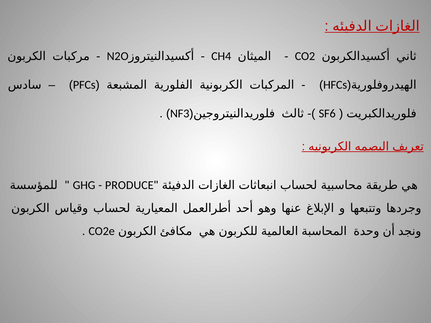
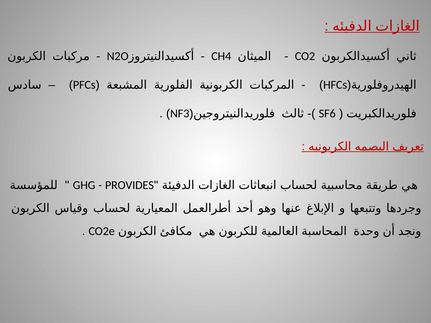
PRODUCE: PRODUCE -> PROVIDES (129, 185)
